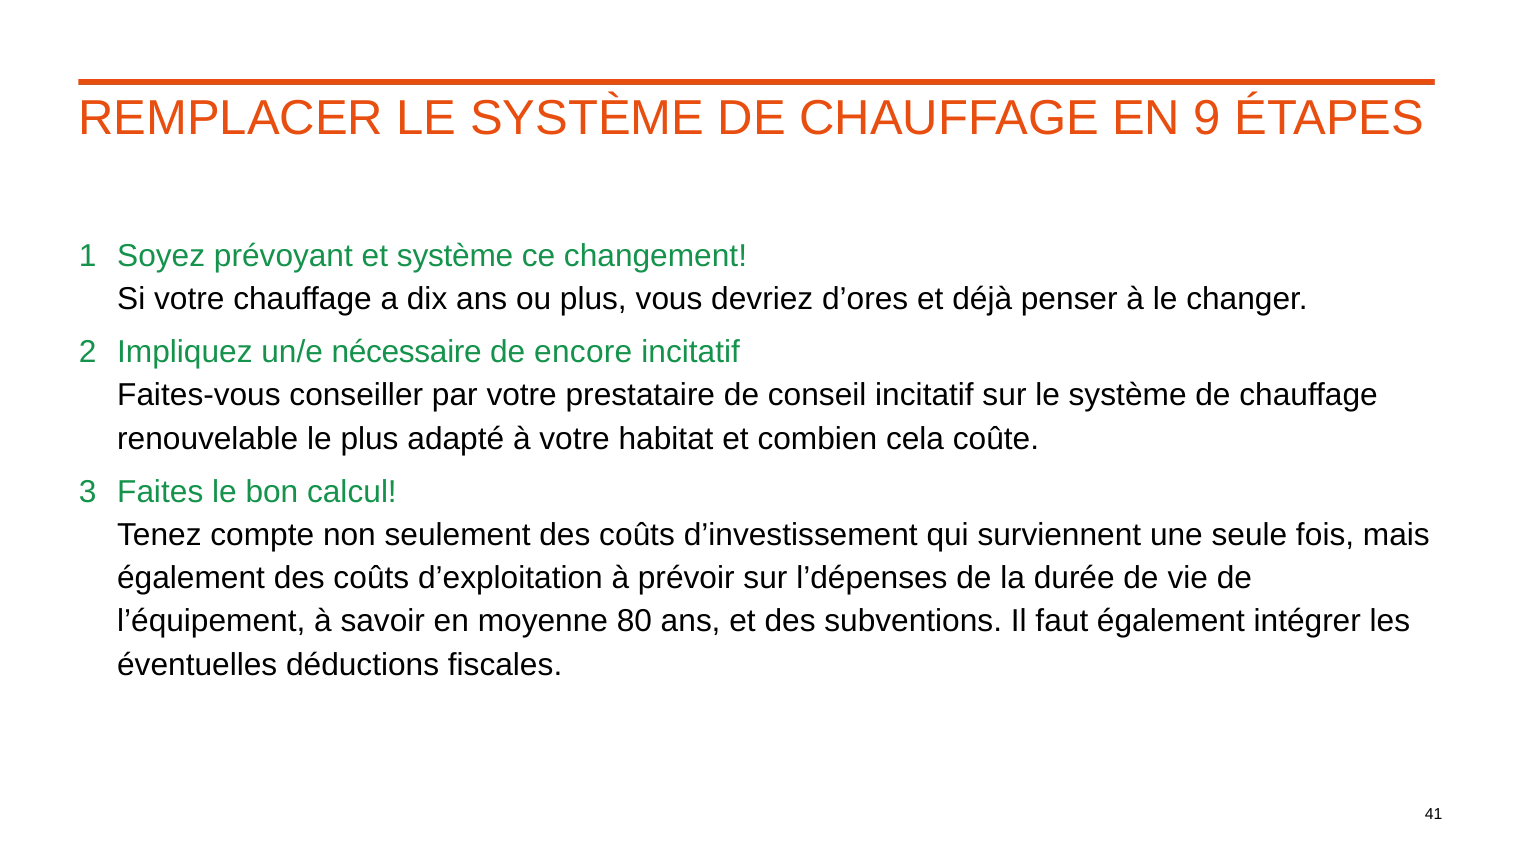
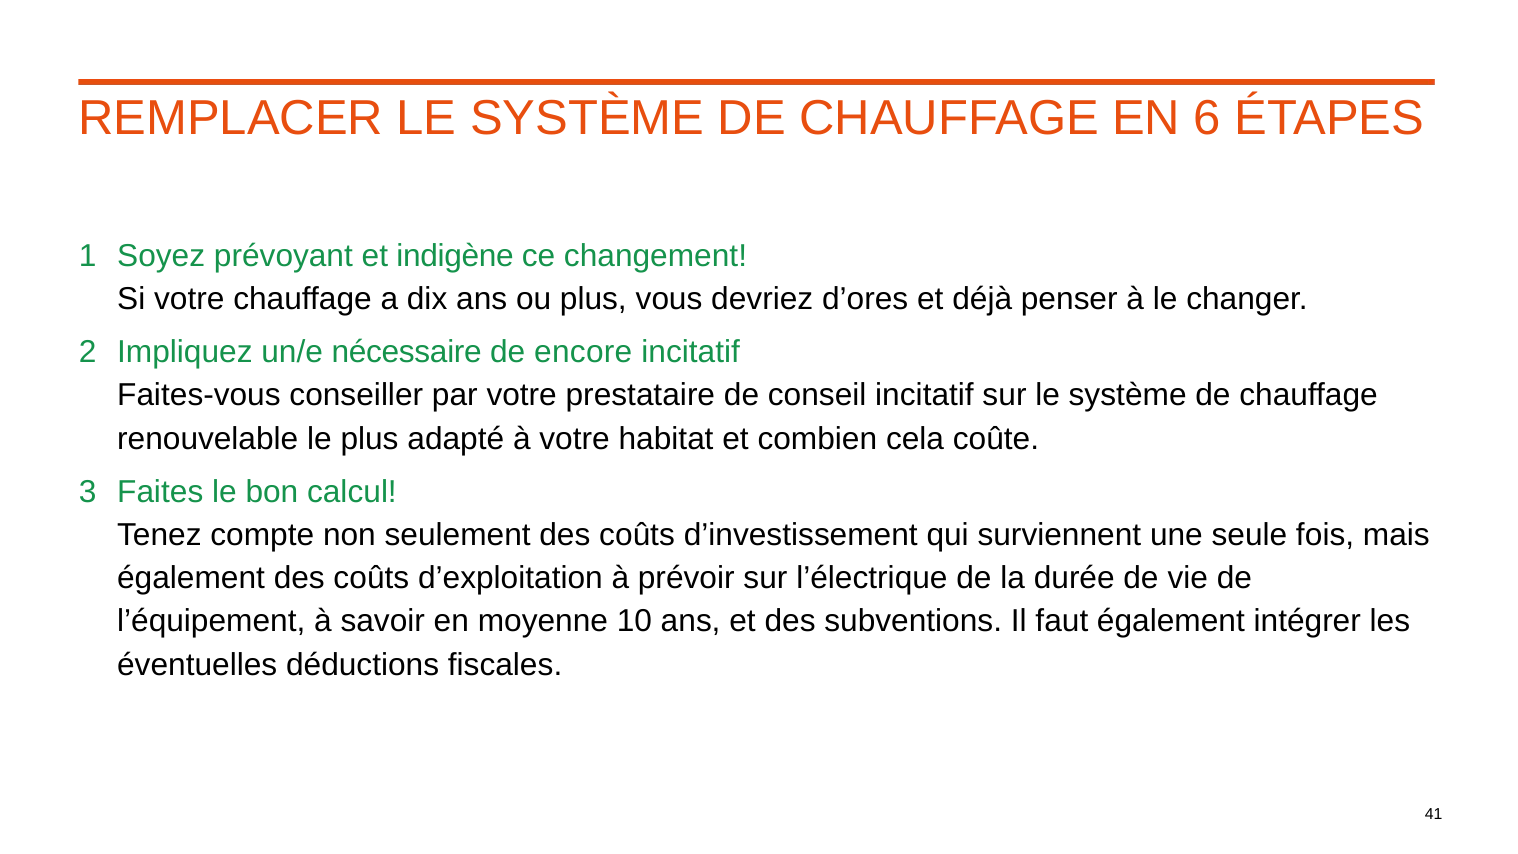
9: 9 -> 6 (1207, 118)
et système: système -> indigène (455, 256)
l’dépenses: l’dépenses -> l’électrique (872, 578)
80: 80 -> 10 (634, 621)
